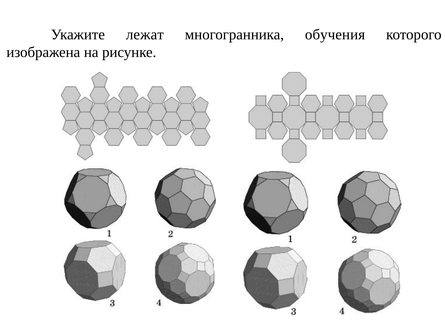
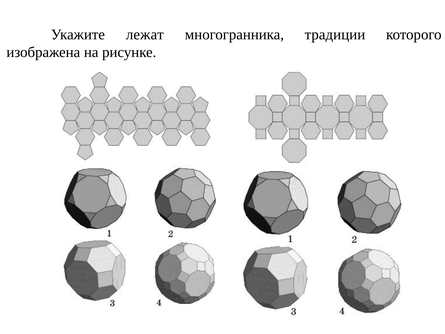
обучения: обучения -> традиции (335, 35)
